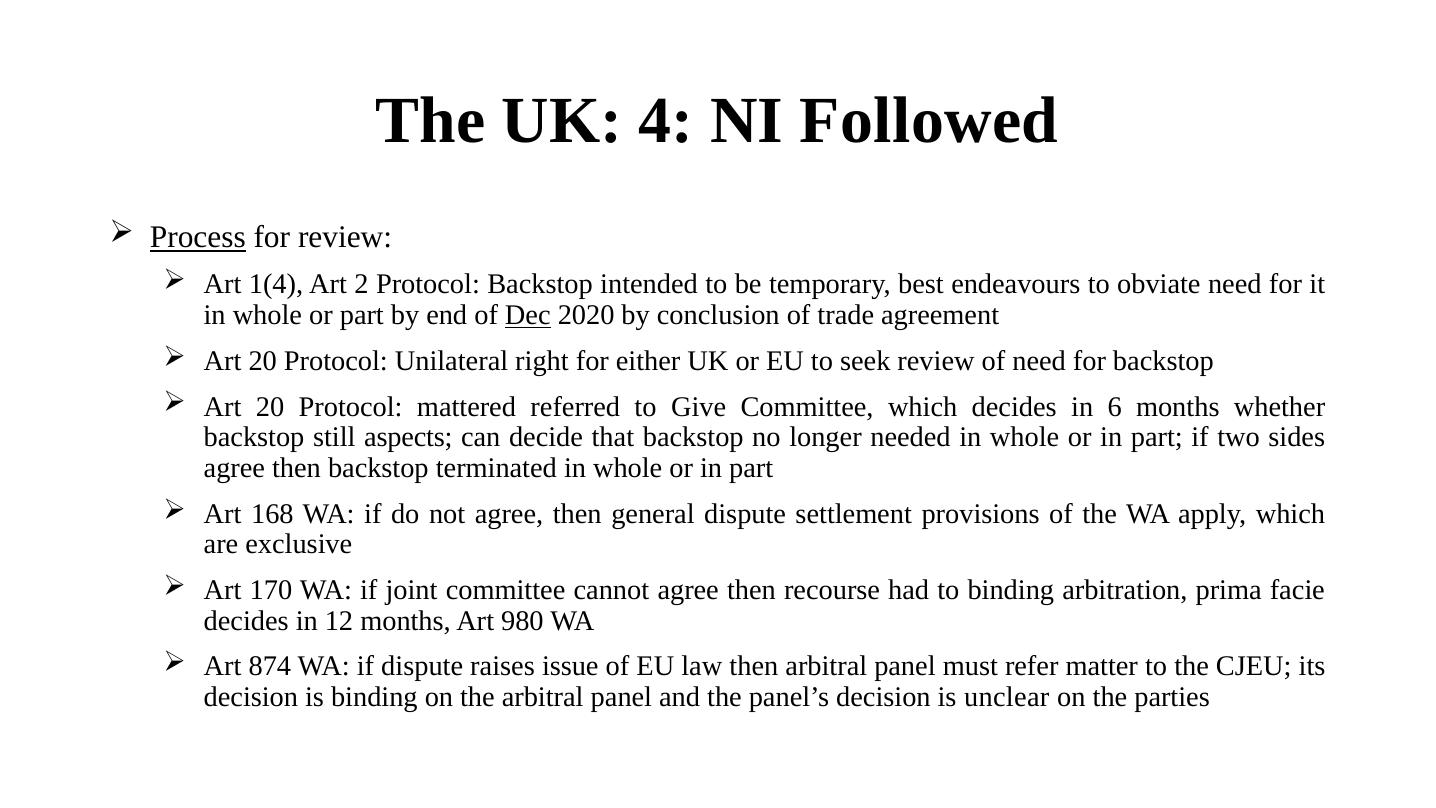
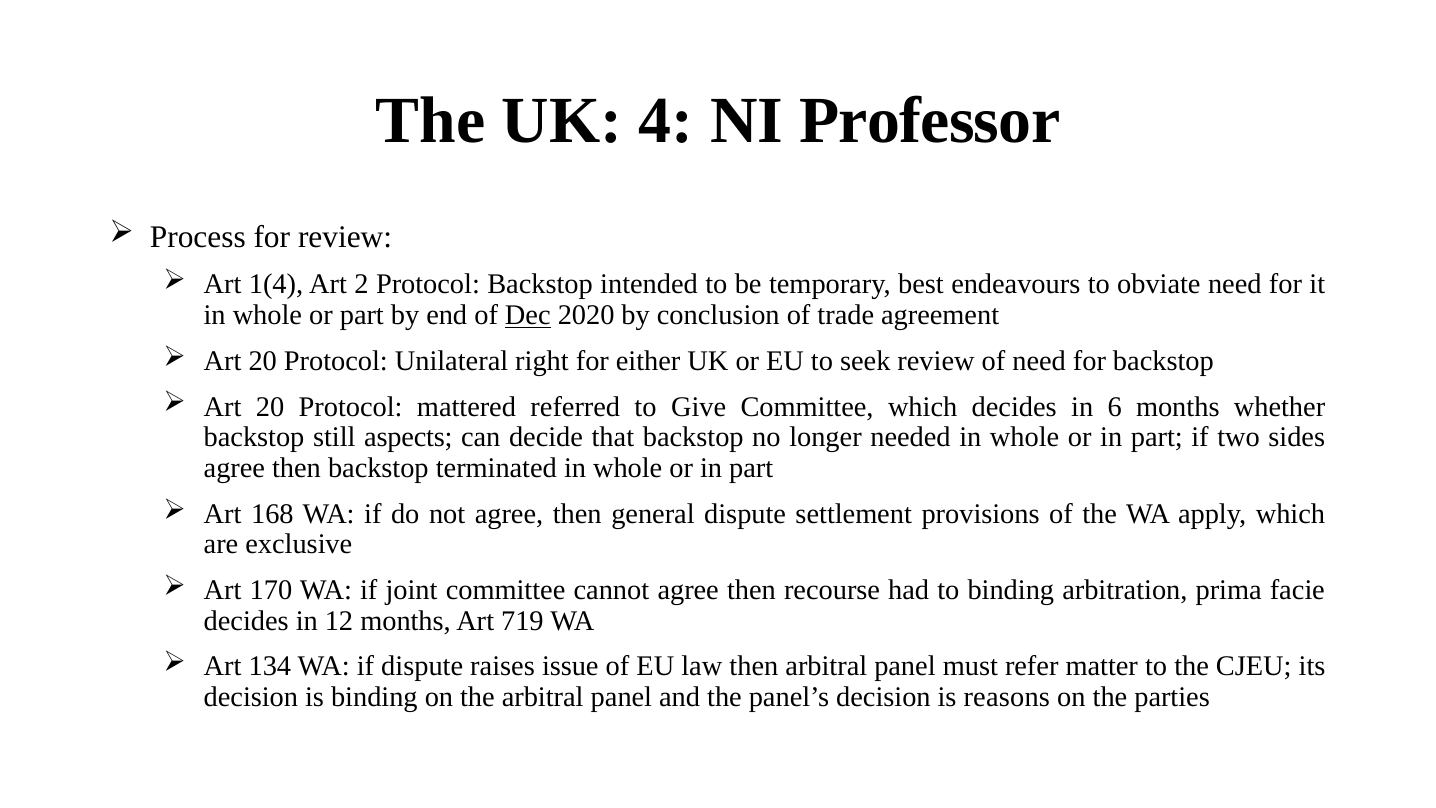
Followed: Followed -> Professor (930, 121)
Process underline: present -> none (198, 237)
980: 980 -> 719 (522, 621)
874: 874 -> 134 (270, 666)
unclear: unclear -> reasons (1007, 697)
